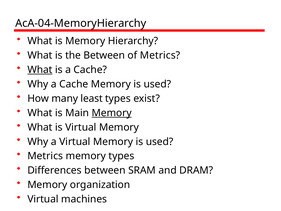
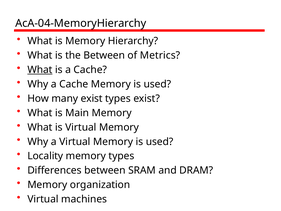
many least: least -> exist (92, 98)
Memory underline: present -> none (112, 113)
Metrics: Metrics -> Locality (45, 156)
